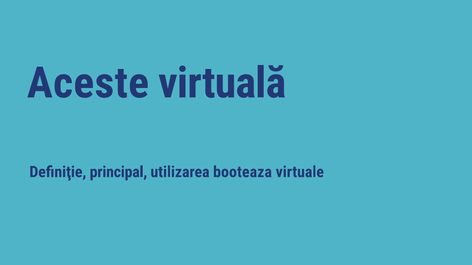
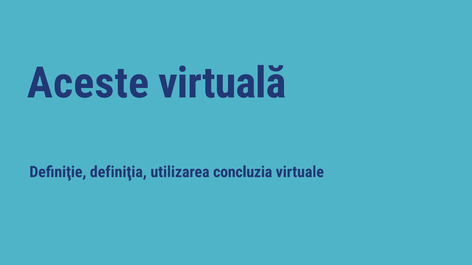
principal: principal -> definiţia (118, 172)
booteaza: booteaza -> concluzia (243, 172)
